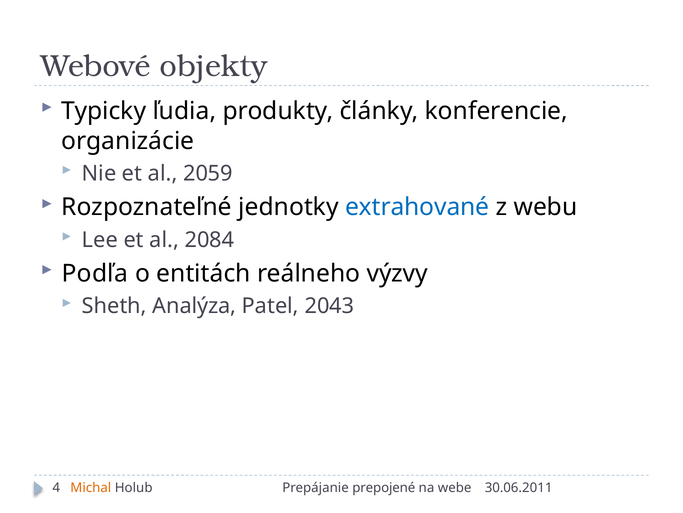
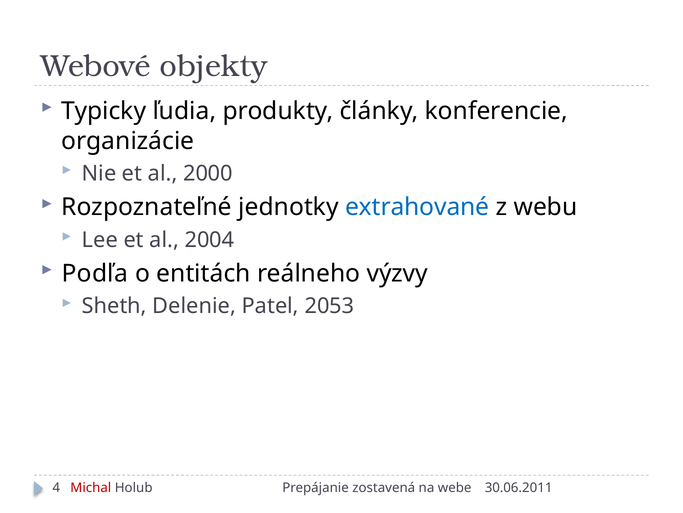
2059: 2059 -> 2000 (208, 173)
2084: 2084 -> 2004 (209, 239)
Analýza: Analýza -> Delenie (194, 306)
2043: 2043 -> 2053 (329, 306)
Michal colour: orange -> red (91, 487)
prepojené: prepojené -> zostavená (384, 487)
